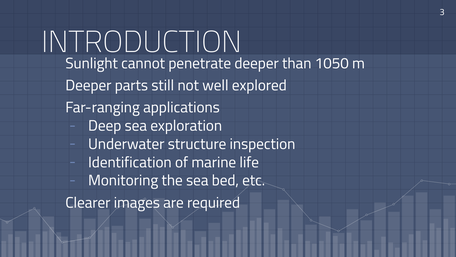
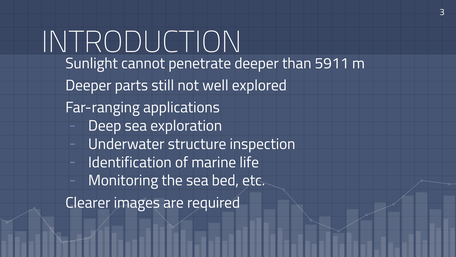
1050: 1050 -> 5911 (332, 63)
